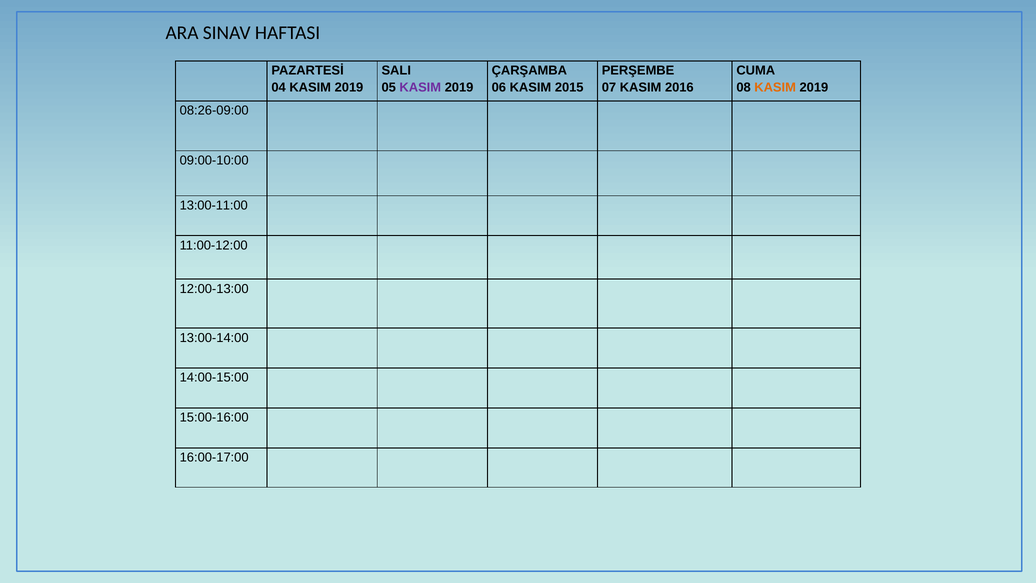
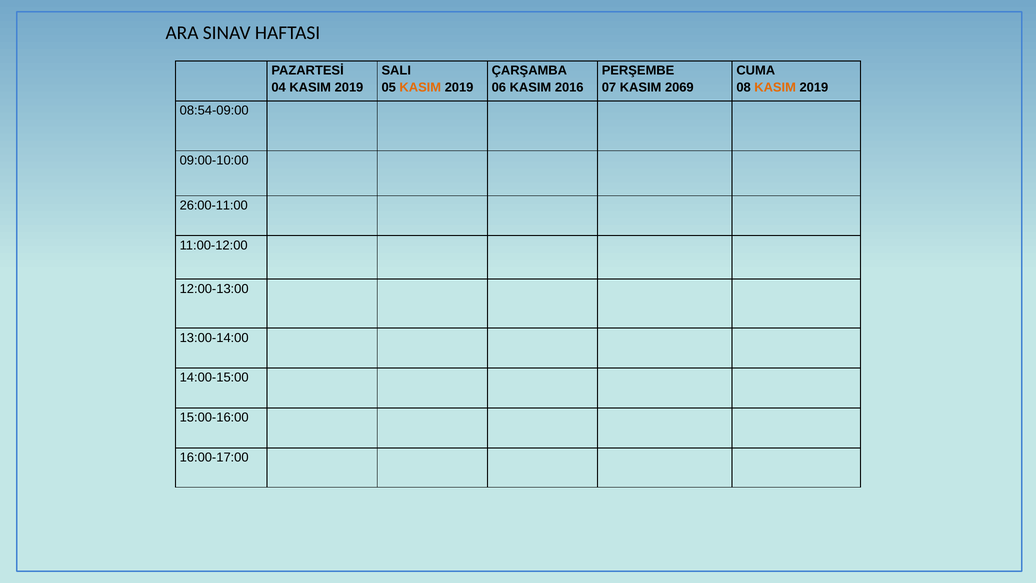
KASIM colour: purple -> orange (420, 87)
2015: 2015 -> 2016 (569, 87)
2016: 2016 -> 2069 (679, 87)
08:26-09:00: 08:26-09:00 -> 08:54-09:00 (214, 111)
13:00-11:00: 13:00-11:00 -> 26:00-11:00 (214, 205)
